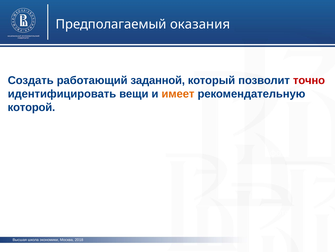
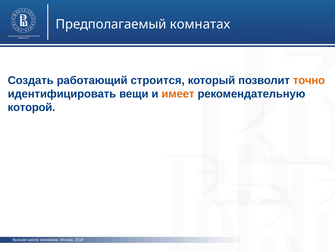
оказания: оказания -> комнатах (200, 24)
заданной: заданной -> строится (158, 80)
точно colour: red -> orange (309, 80)
